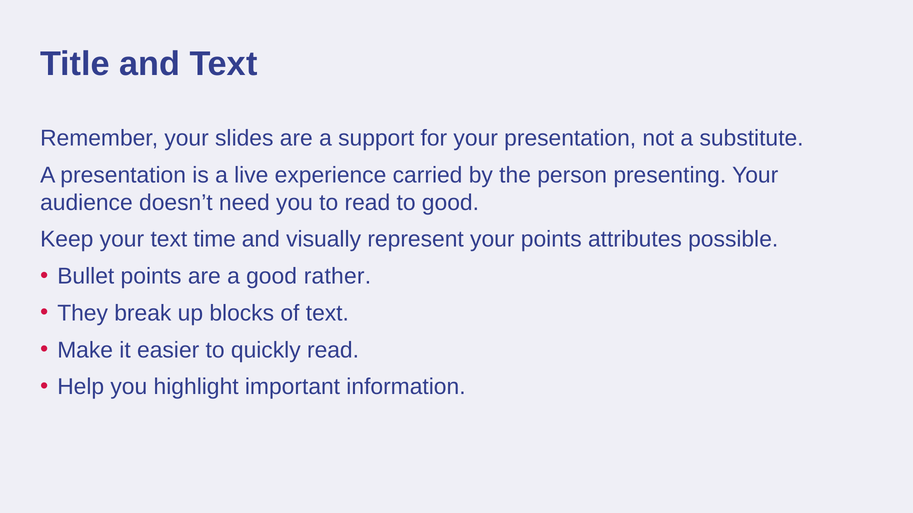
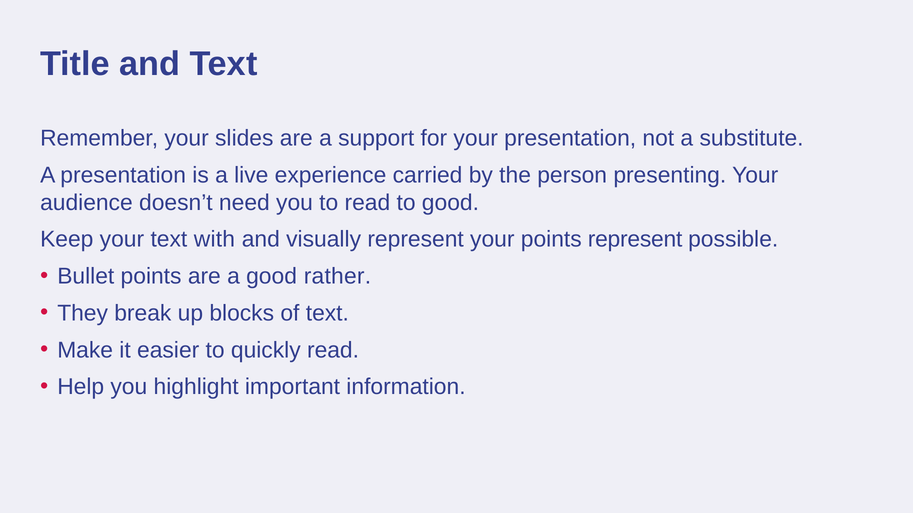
time: time -> with (214, 240)
points attributes: attributes -> represent (635, 240)
